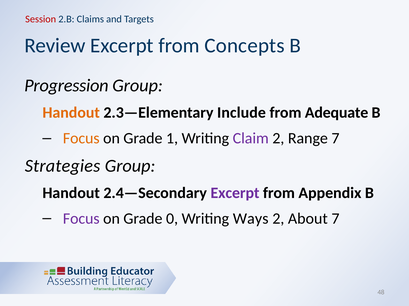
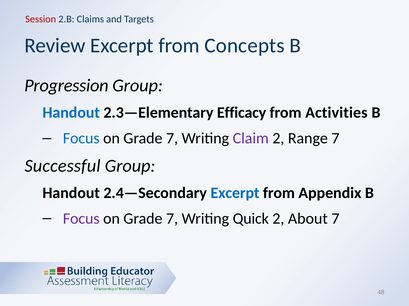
Handout colour: orange -> blue (71, 113)
Include: Include -> Efficacy (242, 113)
Adequate: Adequate -> Activities (336, 113)
Focus colour: orange -> blue (81, 139)
1: 1 -> 7 (172, 139)
Strategies: Strategies -> Successful (63, 166)
Excerpt colour: purple -> blue (235, 193)
0: 0 -> 7 (172, 219)
Ways: Ways -> Quick (251, 219)
